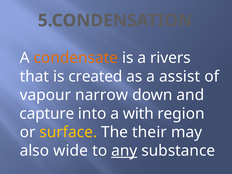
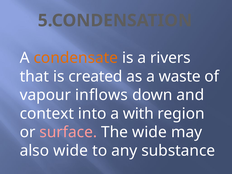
assist: assist -> waste (180, 76)
narrow: narrow -> inflows (102, 95)
capture: capture -> context (47, 114)
surface colour: yellow -> pink (68, 132)
The their: their -> wide (149, 132)
any underline: present -> none (124, 151)
